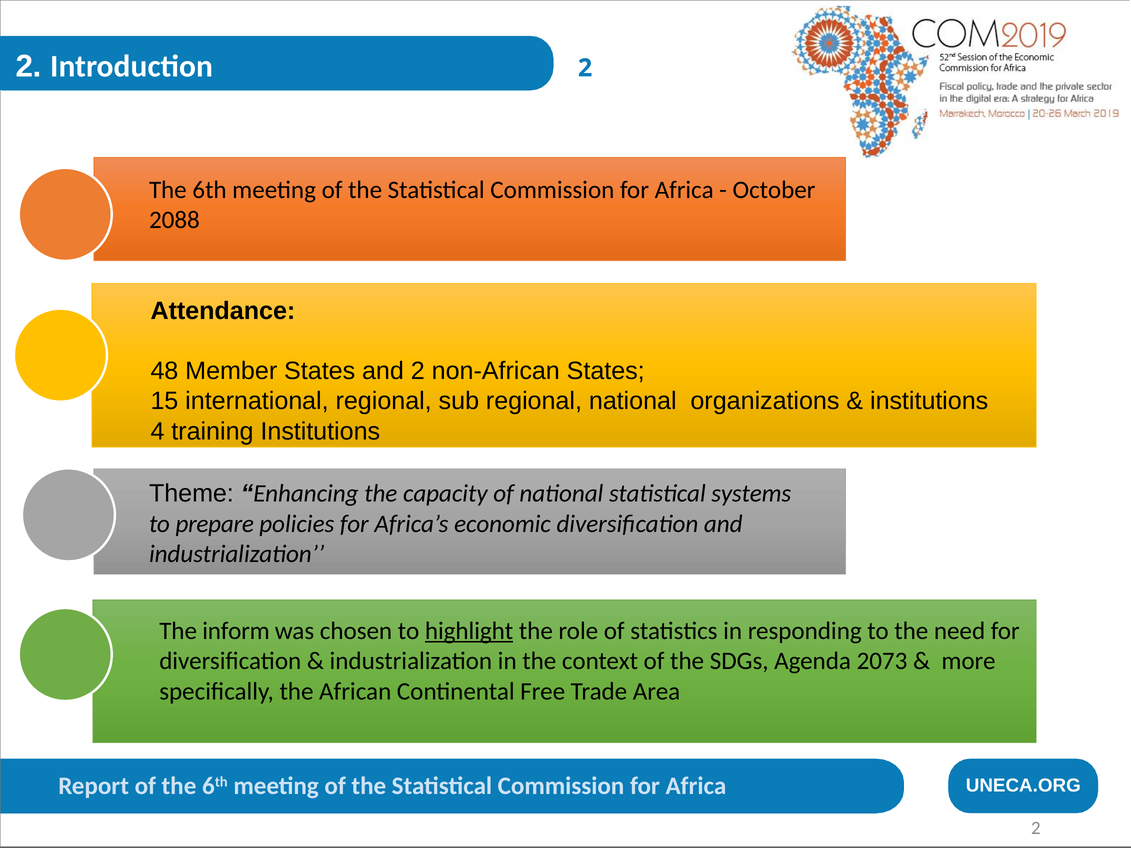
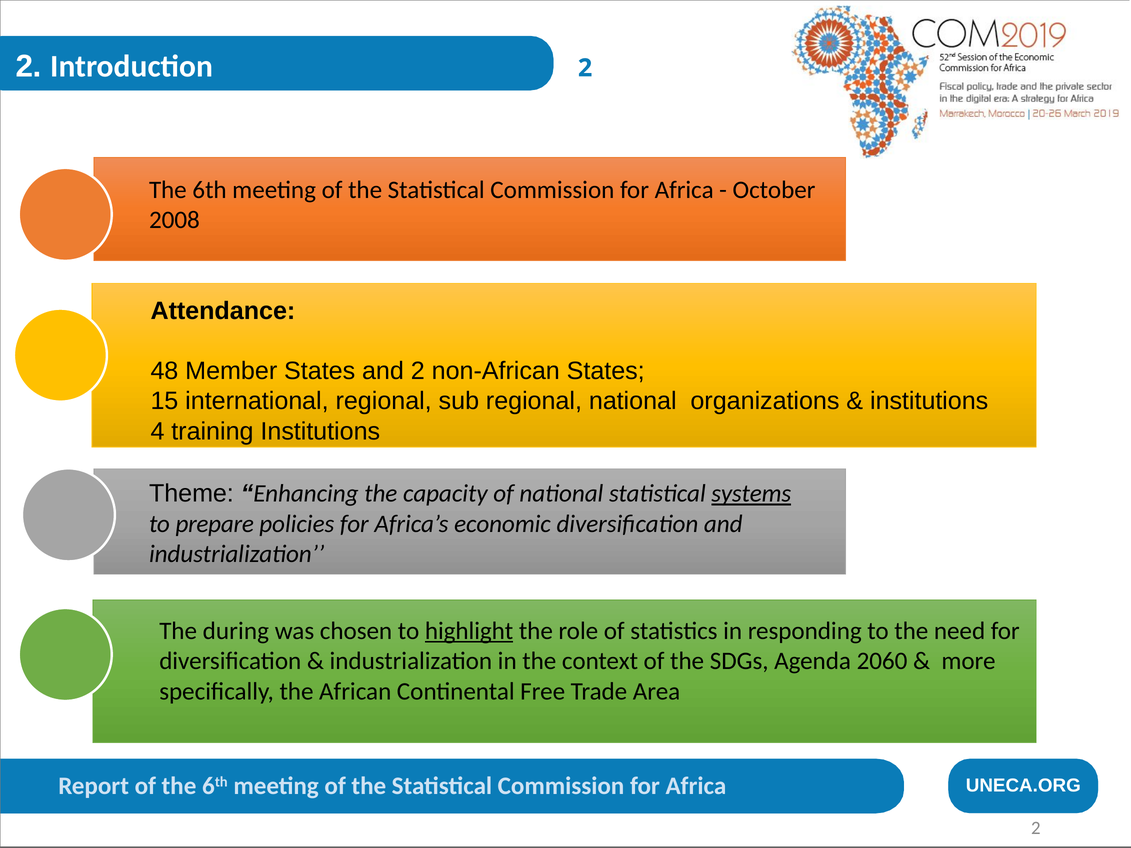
2088: 2088 -> 2008 (174, 220)
systems underline: none -> present (751, 494)
inform: inform -> during (236, 631)
2073: 2073 -> 2060 (882, 661)
